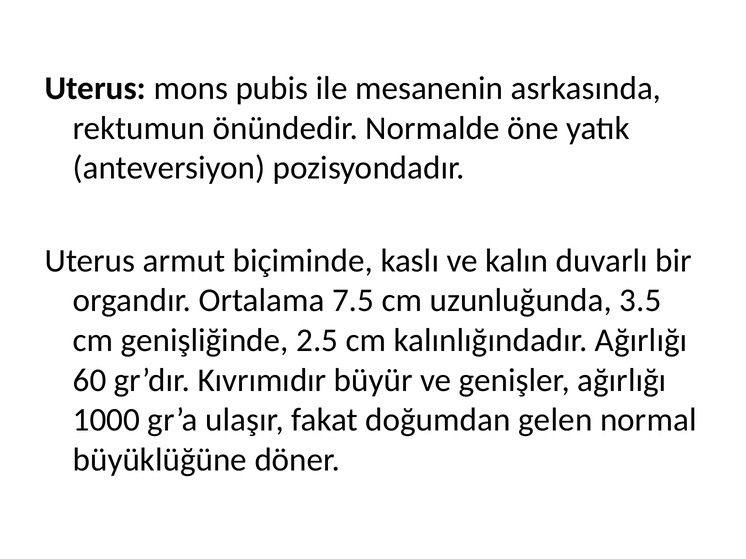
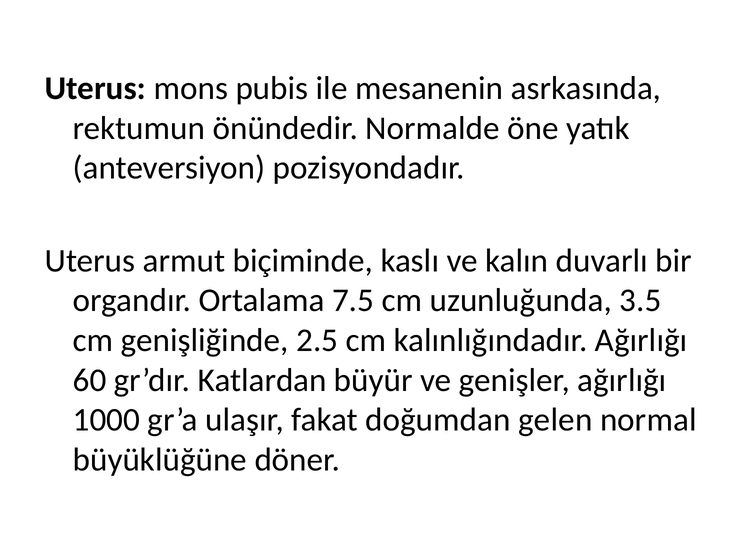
Kıvrımıdır: Kıvrımıdır -> Katlardan (262, 380)
